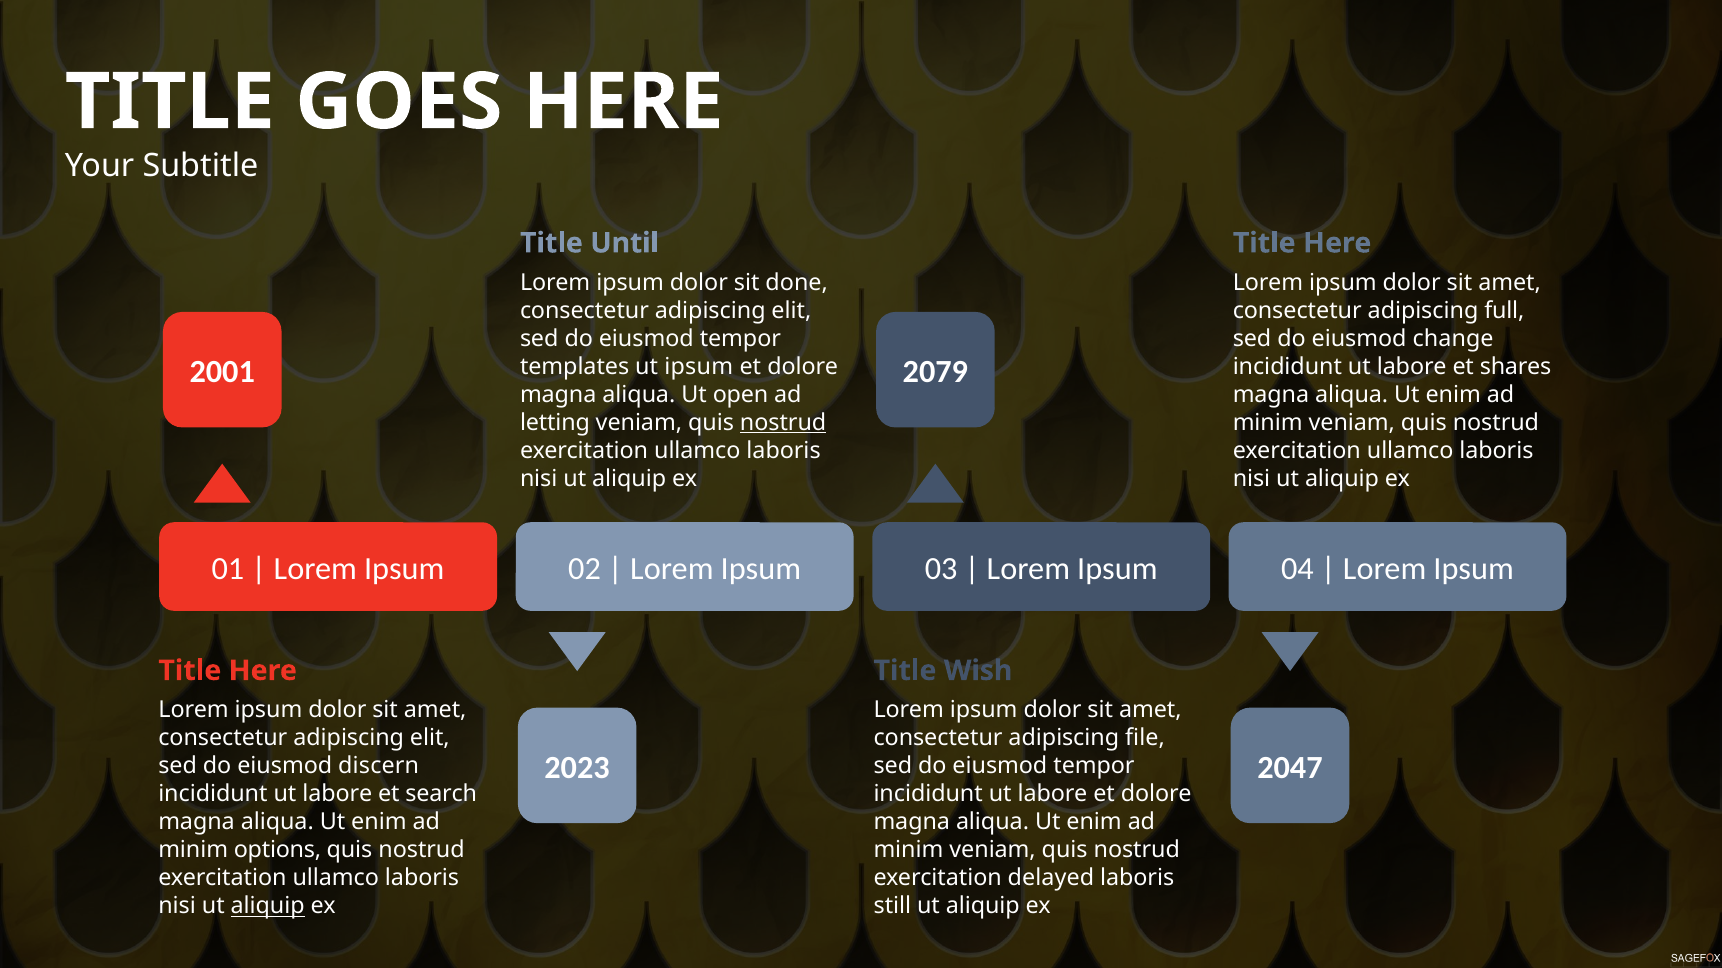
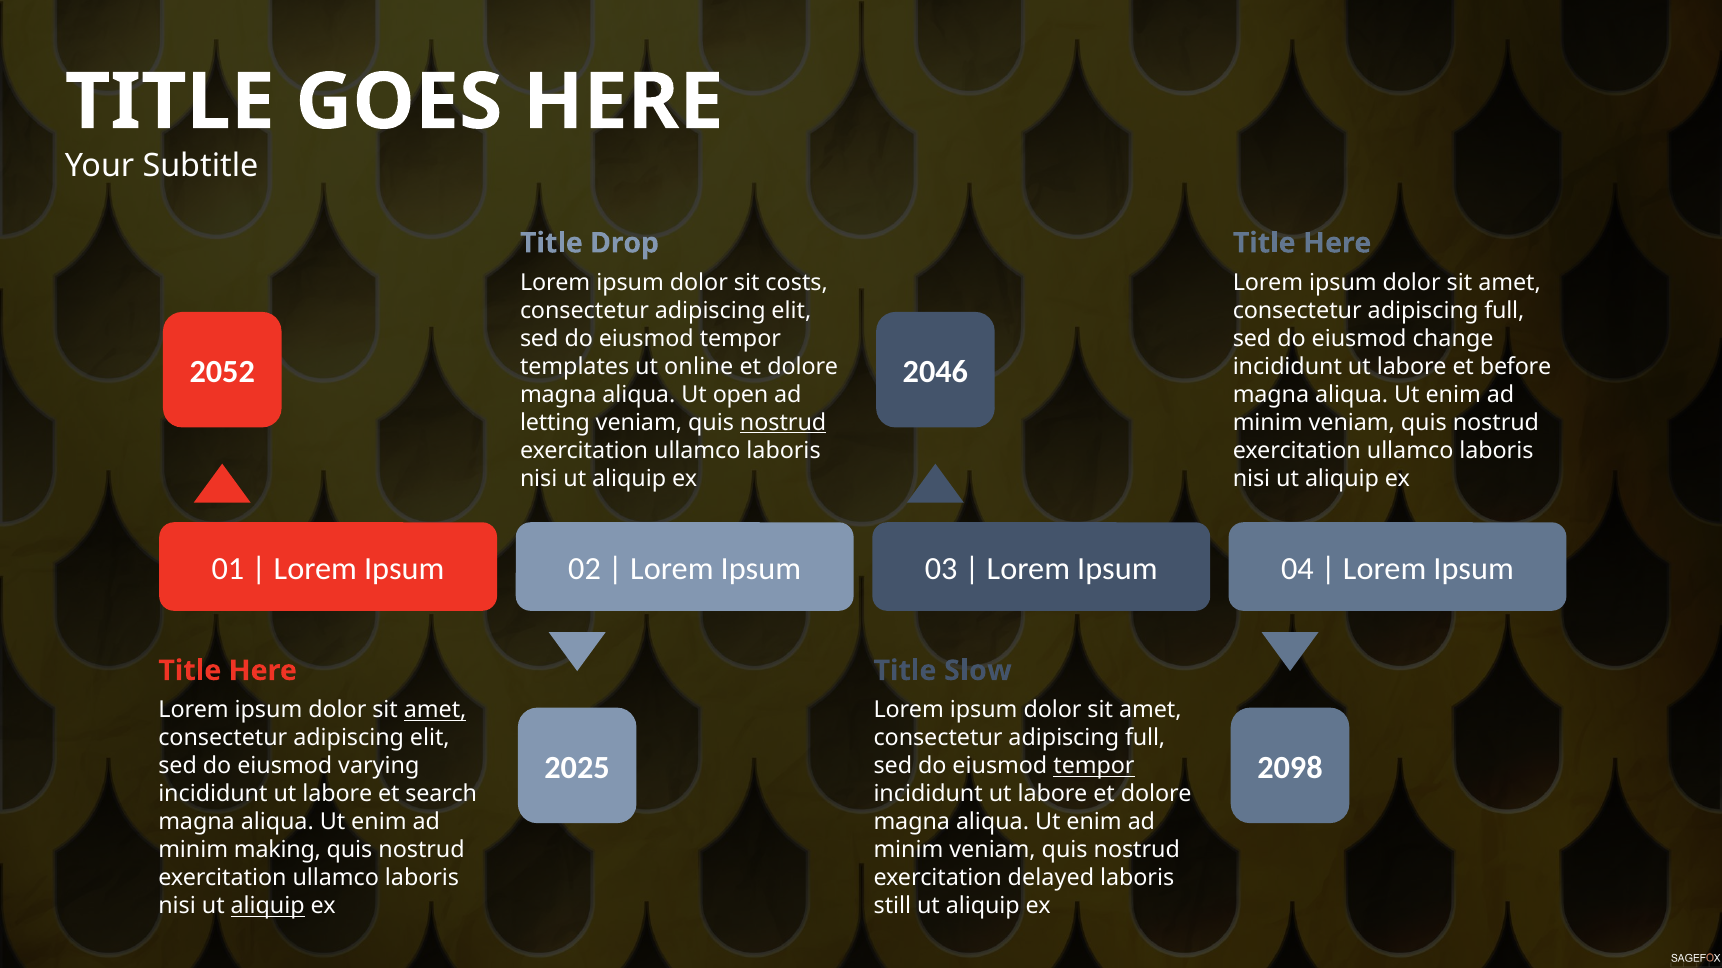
Until: Until -> Drop (625, 243)
done: done -> costs (797, 283)
2001: 2001 -> 2052 (222, 372)
2079: 2079 -> 2046 (935, 372)
ut ipsum: ipsum -> online (699, 367)
shares: shares -> before (1516, 367)
Wish: Wish -> Slow (978, 671)
amet underline: none -> present (435, 711)
file: file -> full (1145, 739)
2023: 2023 -> 2025 (577, 768)
2047: 2047 -> 2098 (1290, 768)
discern: discern -> varying (379, 767)
tempor underline: none -> present (1094, 767)
options: options -> making (277, 851)
